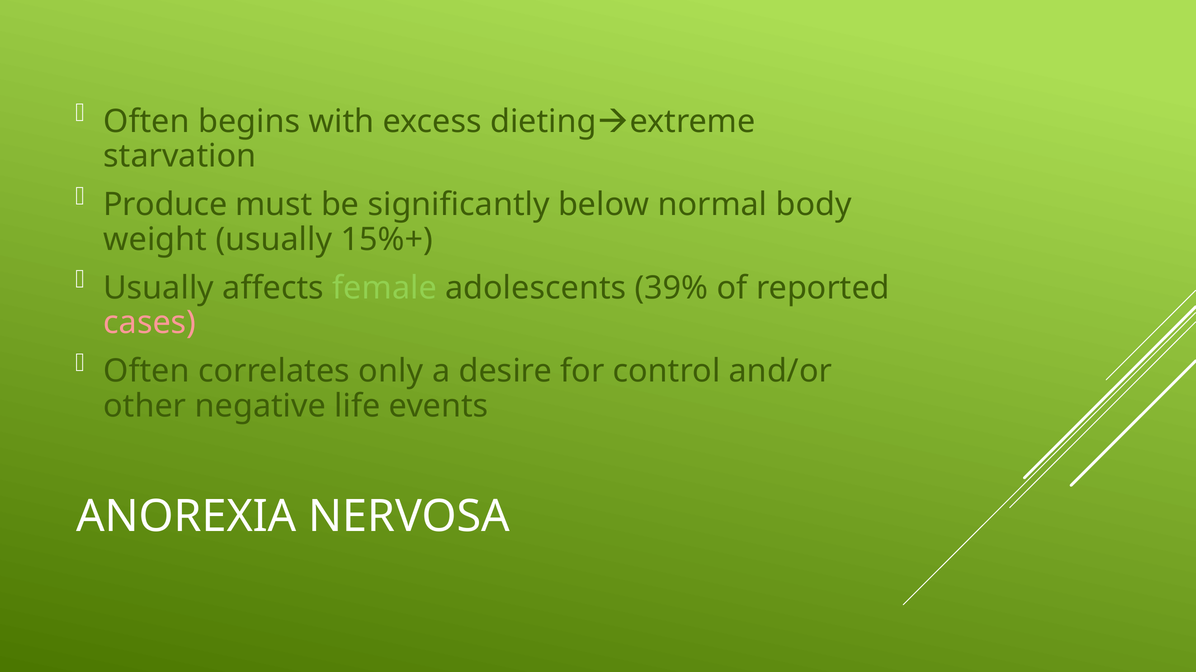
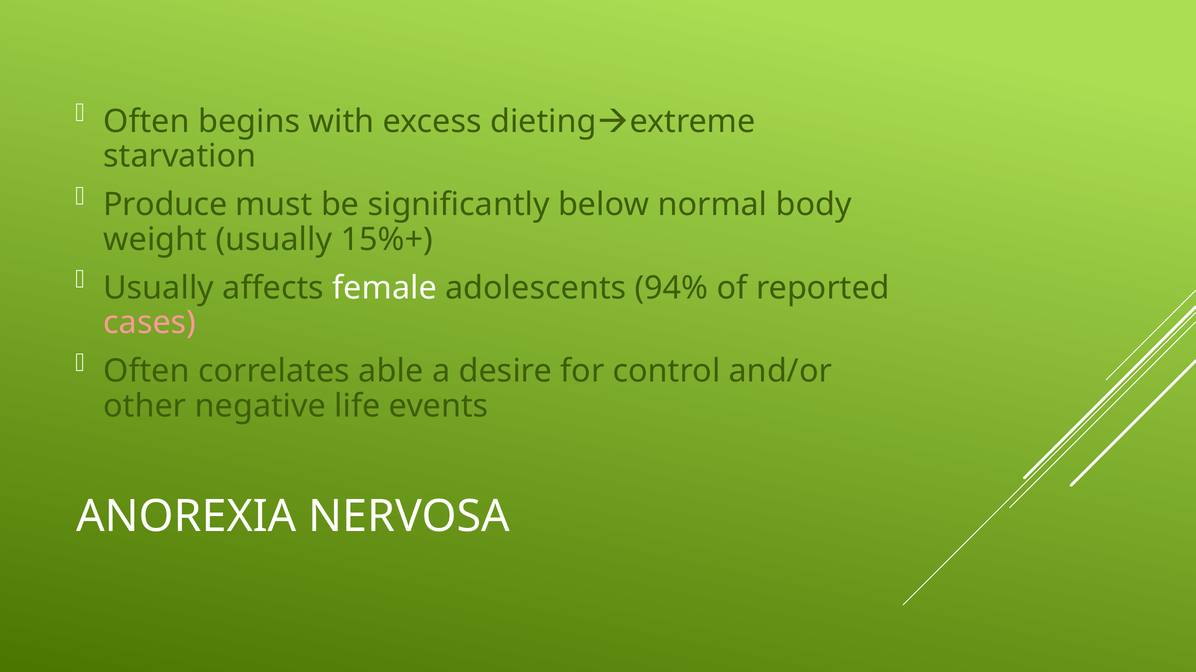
female colour: light green -> white (385, 288)
39%: 39% -> 94% (672, 288)
only: only -> able (391, 372)
